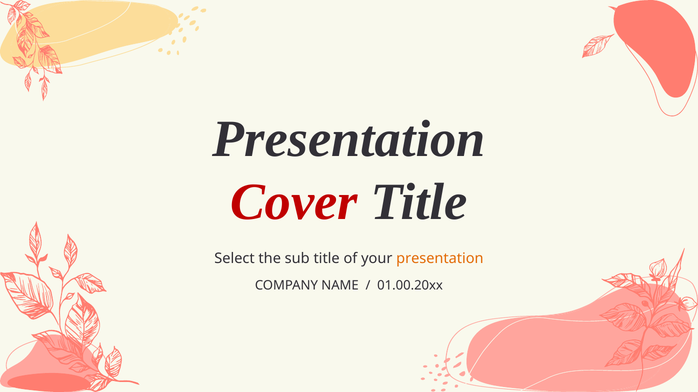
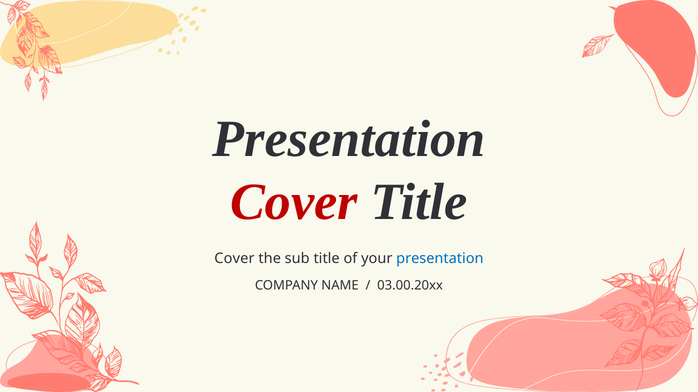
Select: Select -> Cover (234, 259)
presentation colour: orange -> blue (440, 259)
01.00.20xx: 01.00.20xx -> 03.00.20xx (410, 286)
